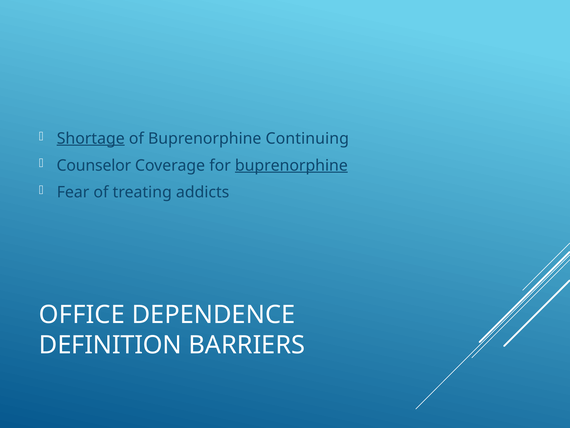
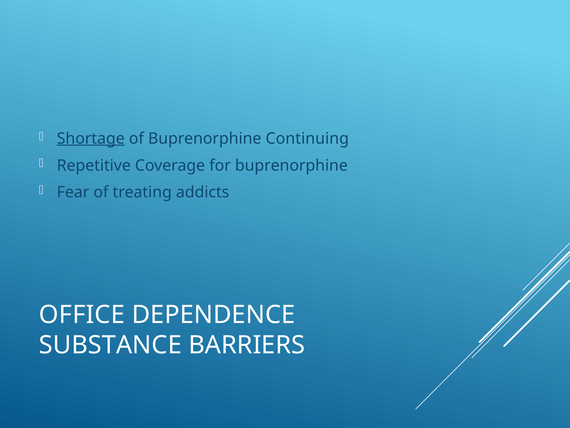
Counselor: Counselor -> Repetitive (94, 165)
buprenorphine underline: present -> none (291, 165)
DEFINITION: DEFINITION -> SUBSTANCE (110, 345)
